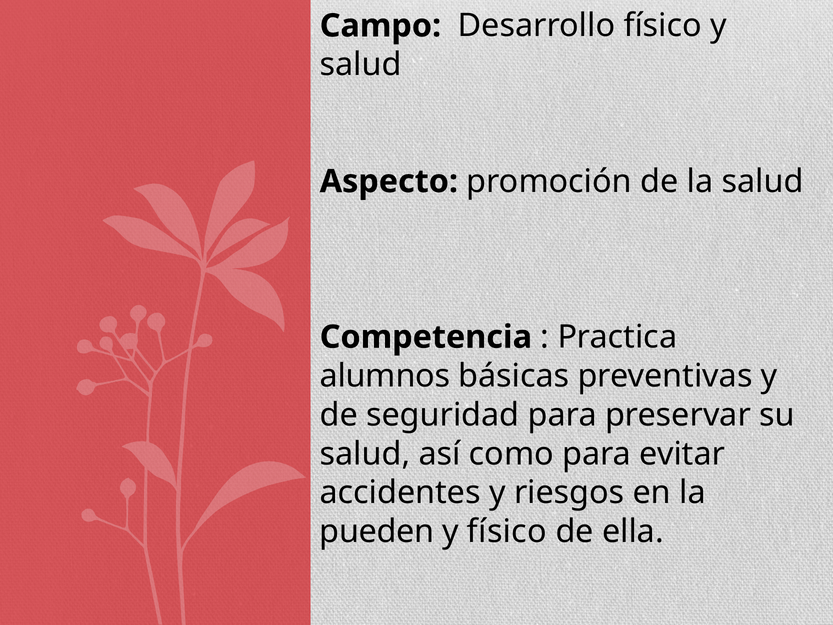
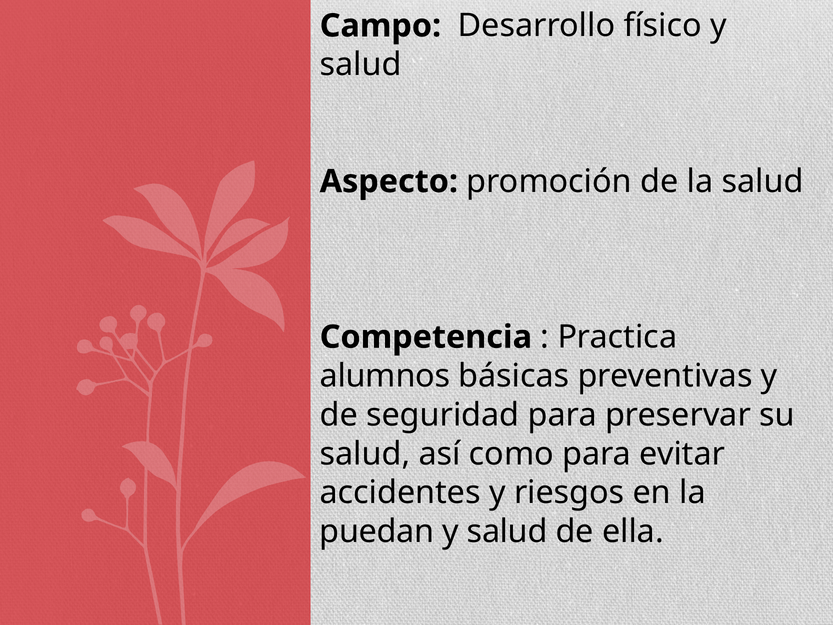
pueden: pueden -> puedan (377, 531)
físico: físico -> salud (507, 531)
